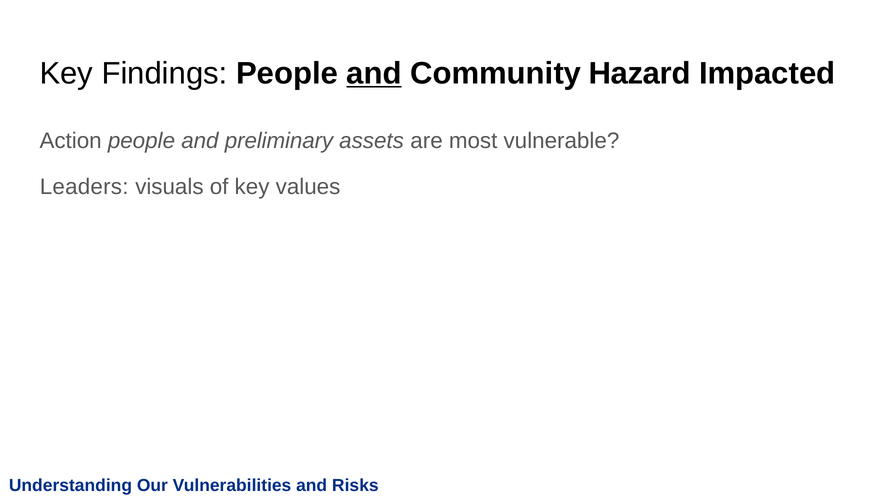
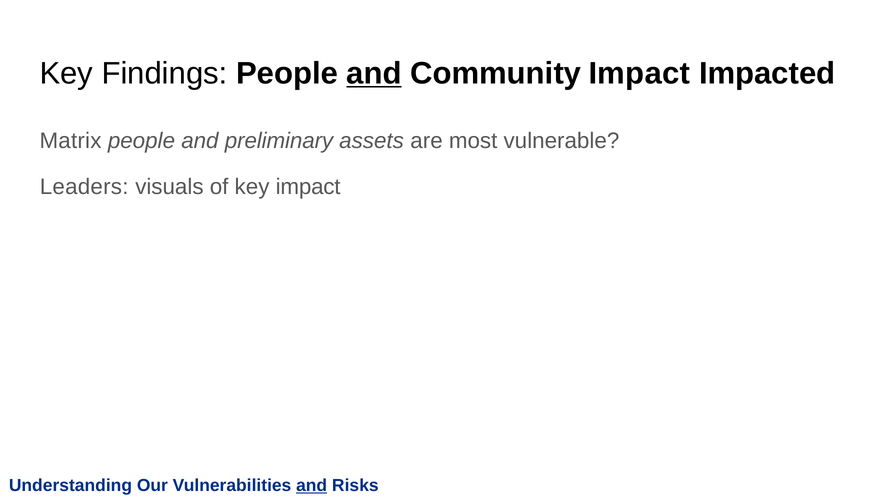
Community Hazard: Hazard -> Impact (639, 73)
Action: Action -> Matrix (70, 141)
key values: values -> impact (308, 187)
and underline: none -> present (312, 485)
